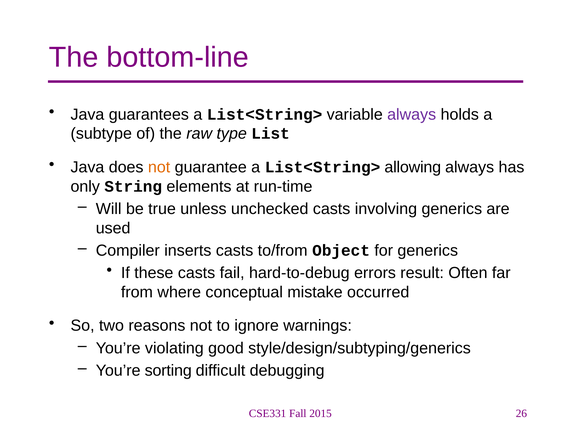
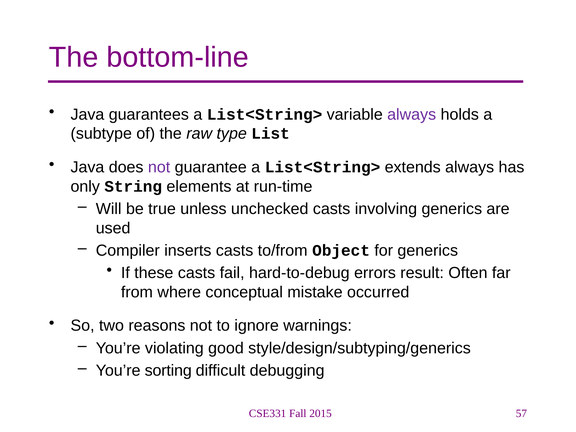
not colour: orange -> purple (159, 167)
allowing: allowing -> extends (413, 167)
26: 26 -> 57 (521, 414)
